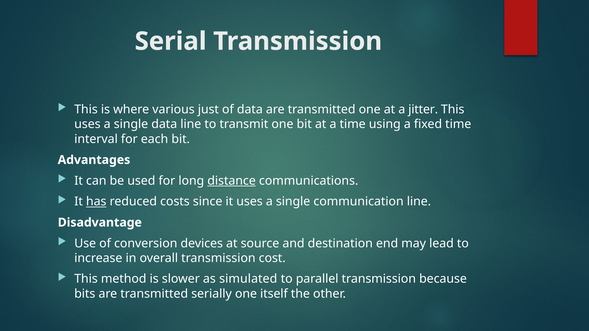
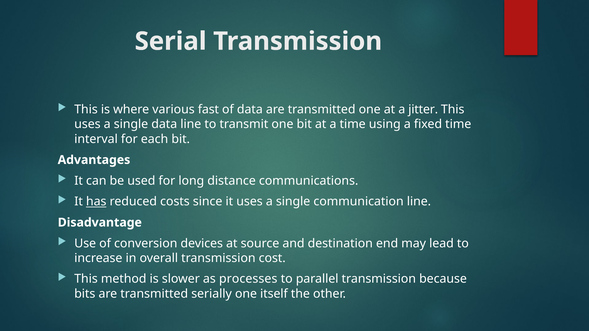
just: just -> fast (208, 110)
distance underline: present -> none (232, 181)
simulated: simulated -> processes (248, 279)
